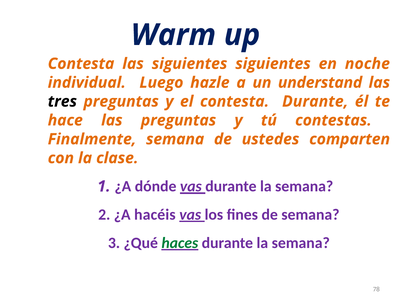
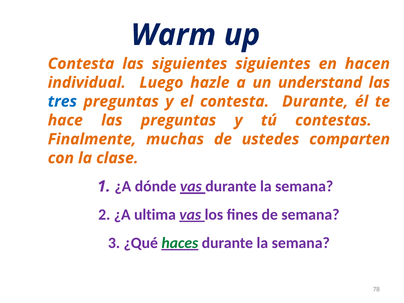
noche: noche -> hacen (367, 64)
tres colour: black -> blue (62, 101)
Finalmente semana: semana -> muchas (175, 139)
hacéis: hacéis -> ultima (155, 215)
